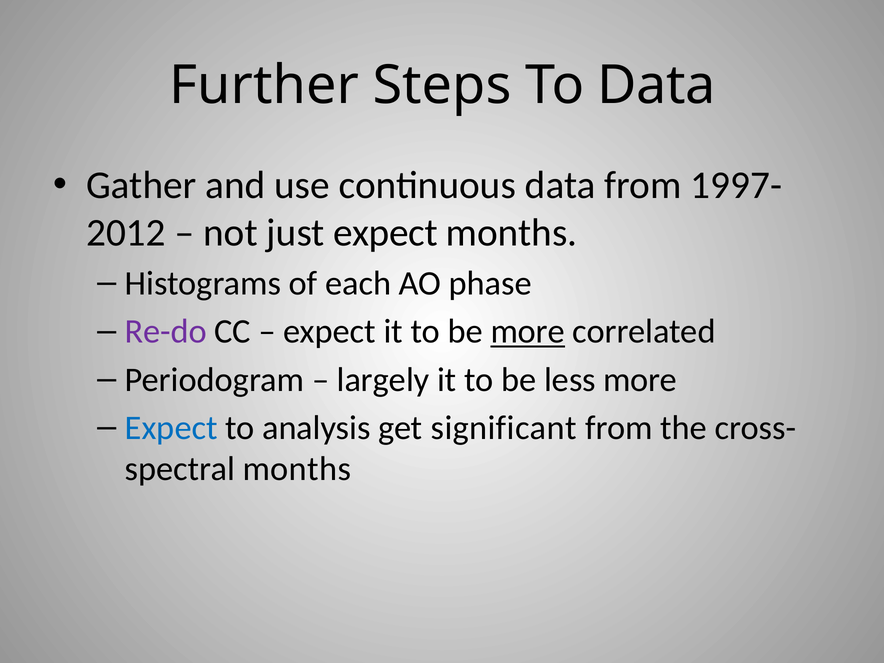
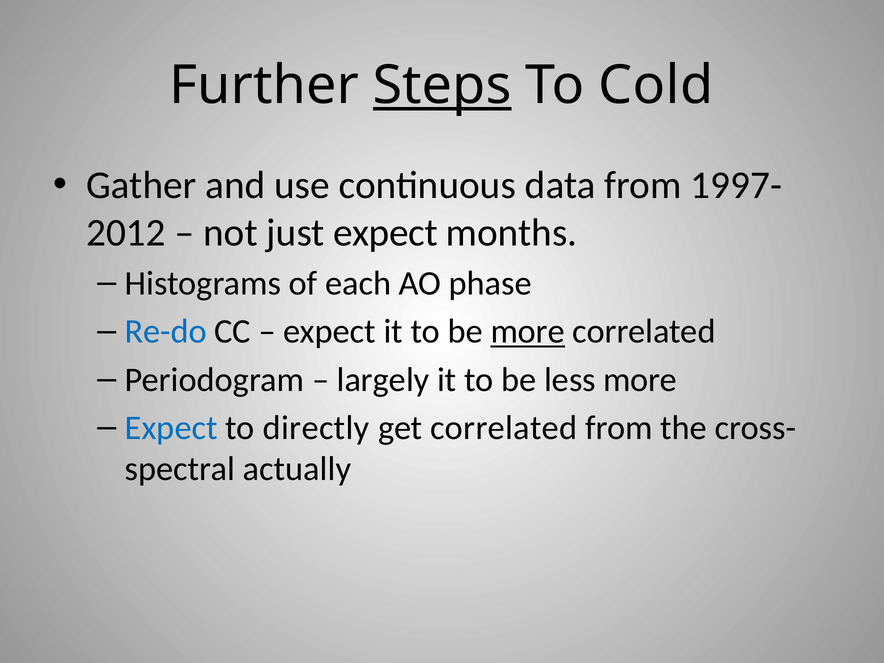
Steps underline: none -> present (442, 86)
To Data: Data -> Cold (656, 86)
Re-do colour: purple -> blue (166, 332)
analysis: analysis -> directly (316, 428)
get significant: significant -> correlated (504, 428)
months: months -> actually (297, 469)
